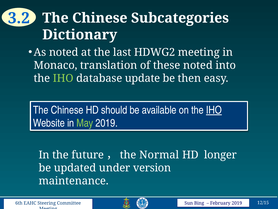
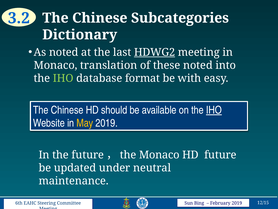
HDWG2 underline: none -> present (155, 52)
update: update -> format (142, 78)
then: then -> with (189, 78)
May colour: light green -> yellow (85, 123)
the Normal: Normal -> Monaco (159, 155)
HD longer: longer -> future (220, 155)
version: version -> neutral (152, 168)
